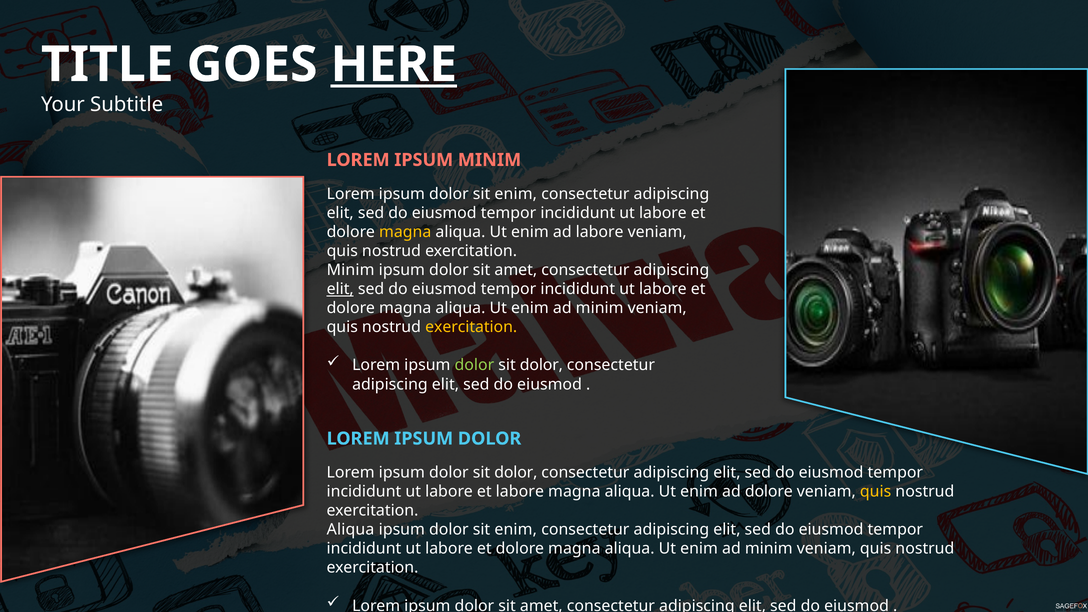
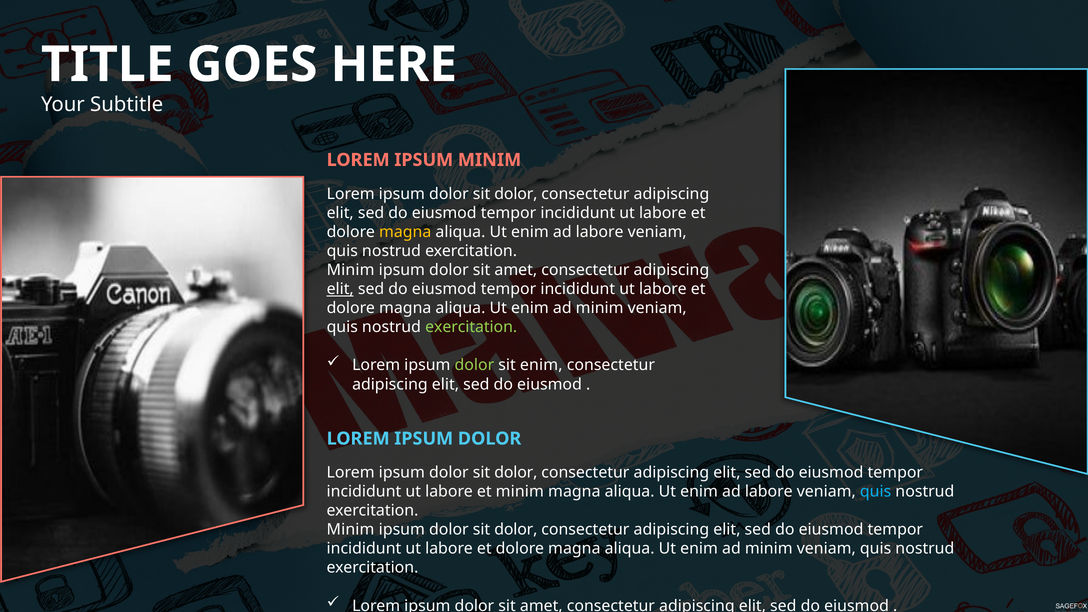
HERE underline: present -> none (394, 65)
enim: enim -> dolor (516, 194)
exercitation colour: yellow -> light green (471, 327)
dolor: dolor -> enim (541, 365)
et labore: labore -> minim (520, 492)
dolore: dolore -> labore (769, 492)
quis colour: yellow -> light blue (876, 492)
Aliqua: Aliqua -> Minim (351, 530)
enim: enim -> dolor (516, 530)
